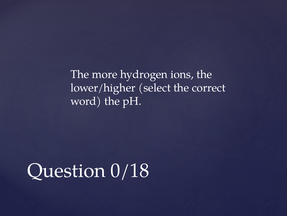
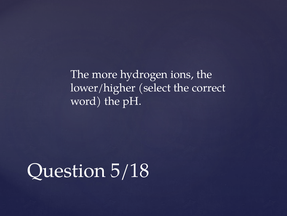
0/18: 0/18 -> 5/18 (130, 170)
